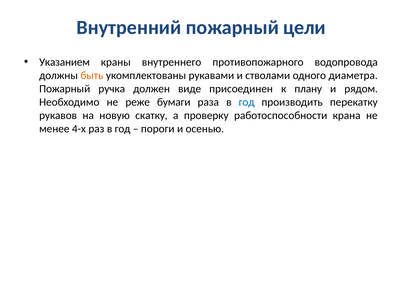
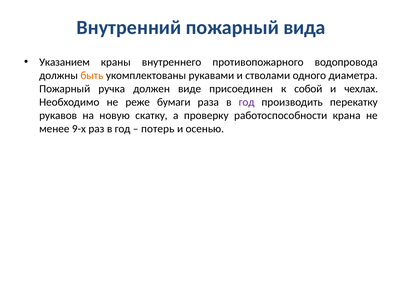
цели: цели -> вида (304, 28)
плану: плану -> собой (308, 89)
рядом: рядом -> чехлах (361, 89)
год colour: blue -> purple (247, 102)
4-х: 4-х -> 9-х (79, 129)
пороги: пороги -> потерь (158, 129)
